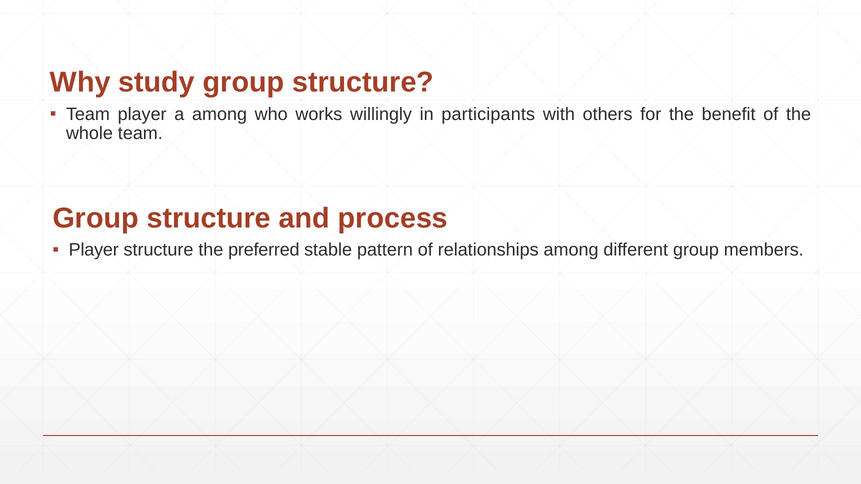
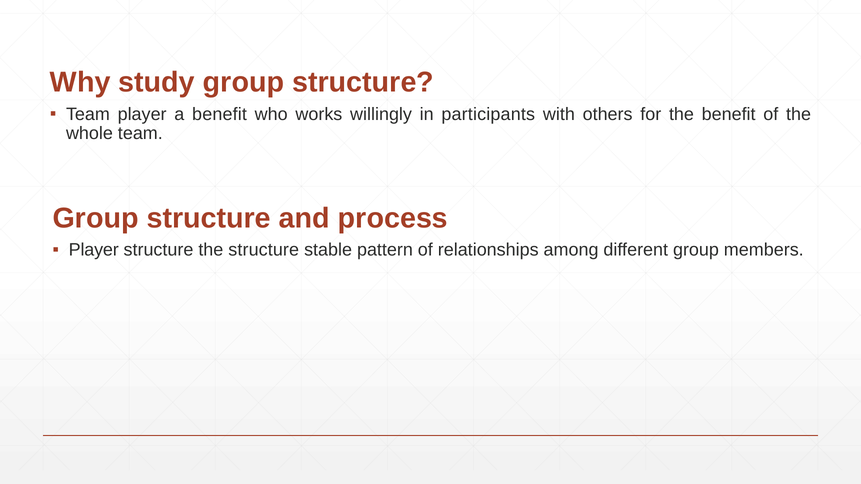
a among: among -> benefit (219, 114)
the preferred: preferred -> structure (264, 250)
